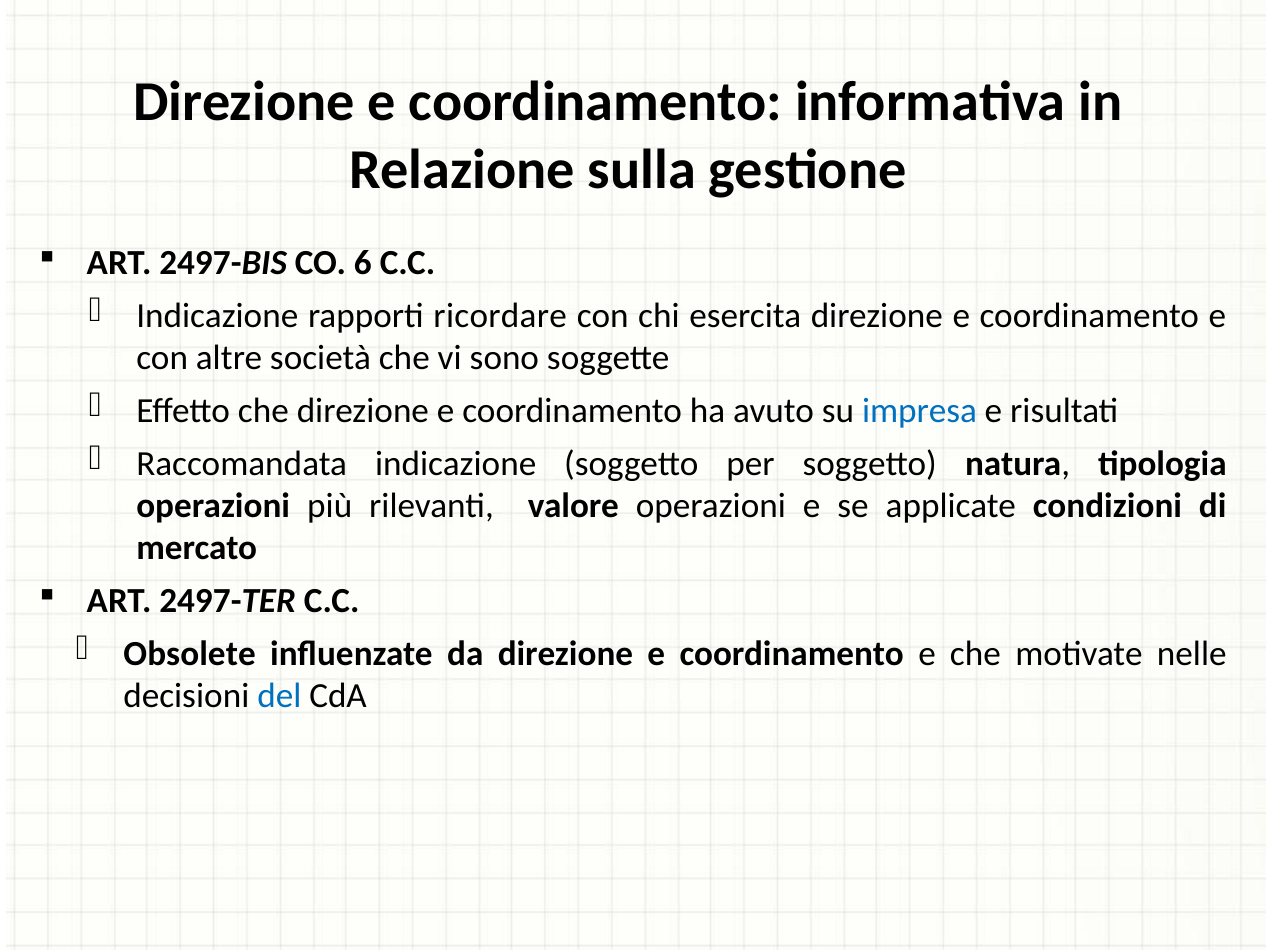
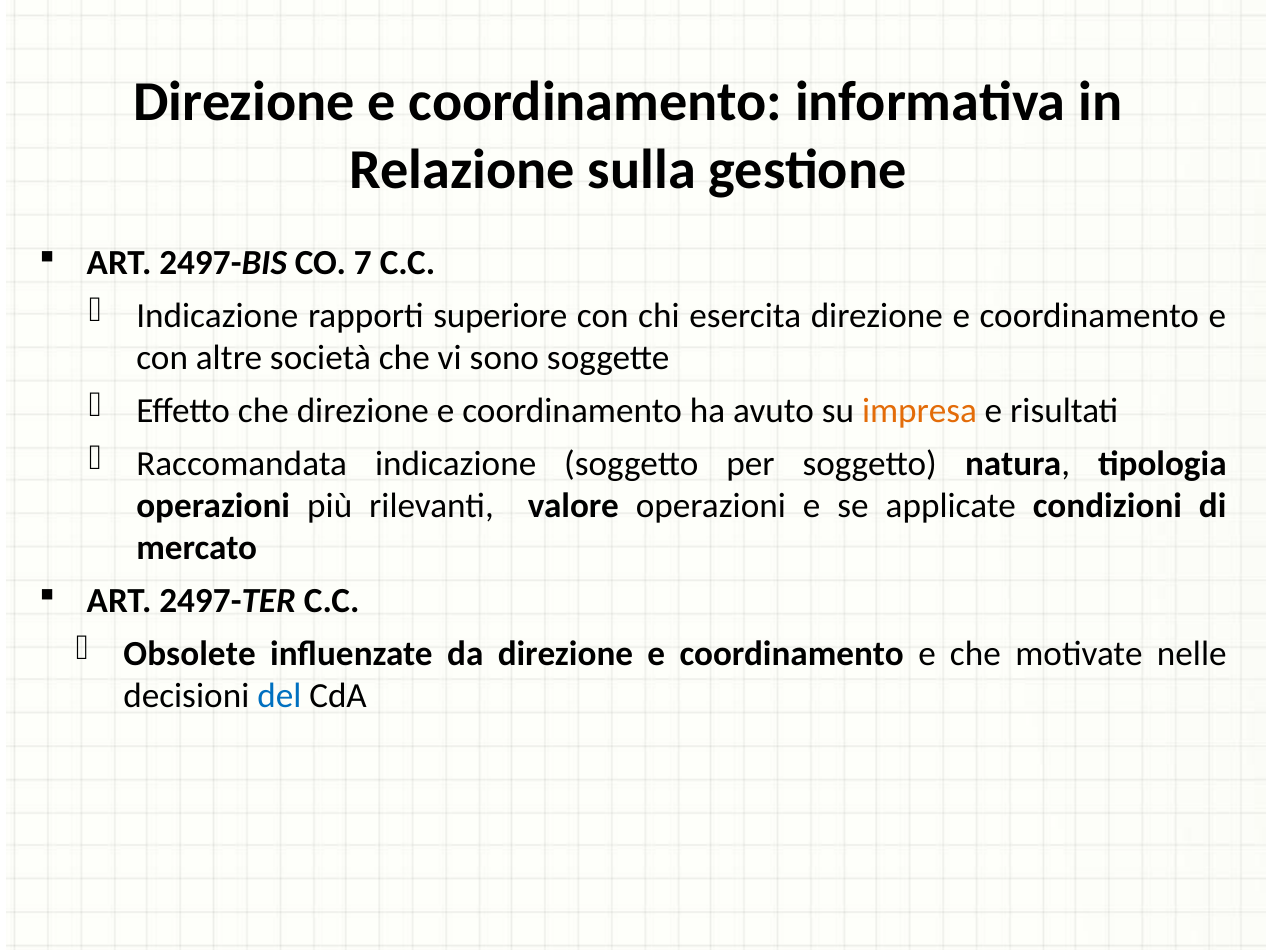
6: 6 -> 7 (363, 263)
ricordare: ricordare -> superiore (500, 316)
impresa colour: blue -> orange (920, 411)
